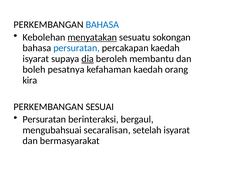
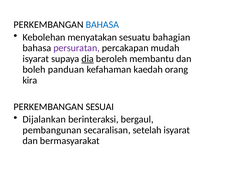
menyatakan underline: present -> none (92, 37)
sokongan: sokongan -> bahagian (172, 37)
persuratan colour: blue -> purple (77, 48)
percakapan kaedah: kaedah -> mudah (165, 48)
pesatnya: pesatnya -> panduan (66, 70)
Persuratan: Persuratan -> Dijalankan (44, 120)
mengubahsuai: mengubahsuai -> pembangunan (52, 130)
